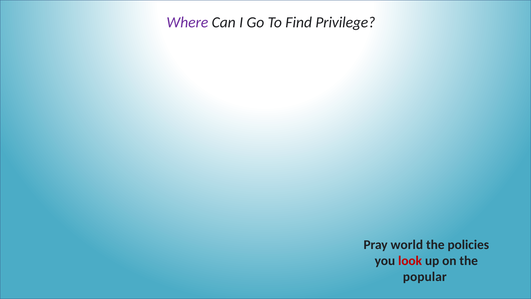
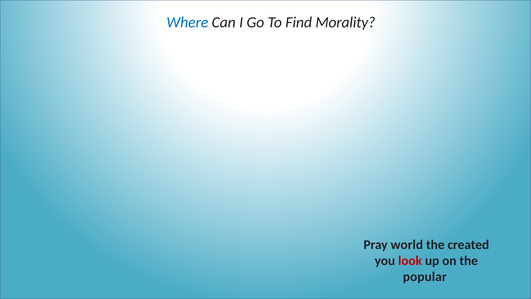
Where colour: purple -> blue (187, 22)
Privilege: Privilege -> Morality (345, 22)
policies: policies -> created (468, 245)
